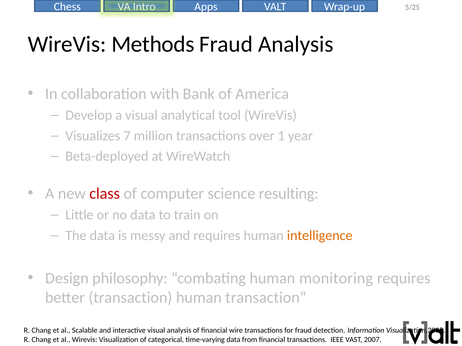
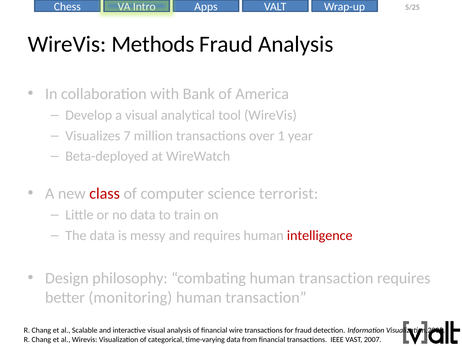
resulting: resulting -> terrorist (289, 194)
intelligence colour: orange -> red (320, 236)
combating human monitoring: monitoring -> transaction (336, 279)
better transaction: transaction -> monitoring (130, 298)
